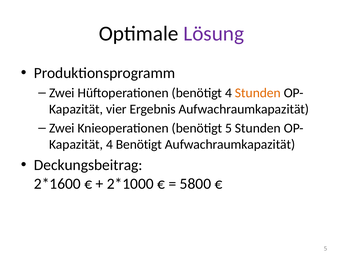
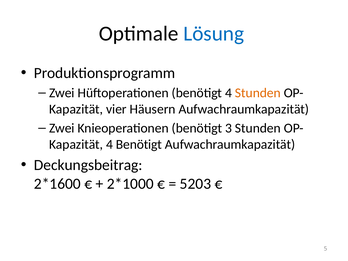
Lösung colour: purple -> blue (214, 34)
Ergebnis: Ergebnis -> Häusern (153, 109)
benötigt 5: 5 -> 3 (228, 128)
5800: 5800 -> 5203 (195, 184)
